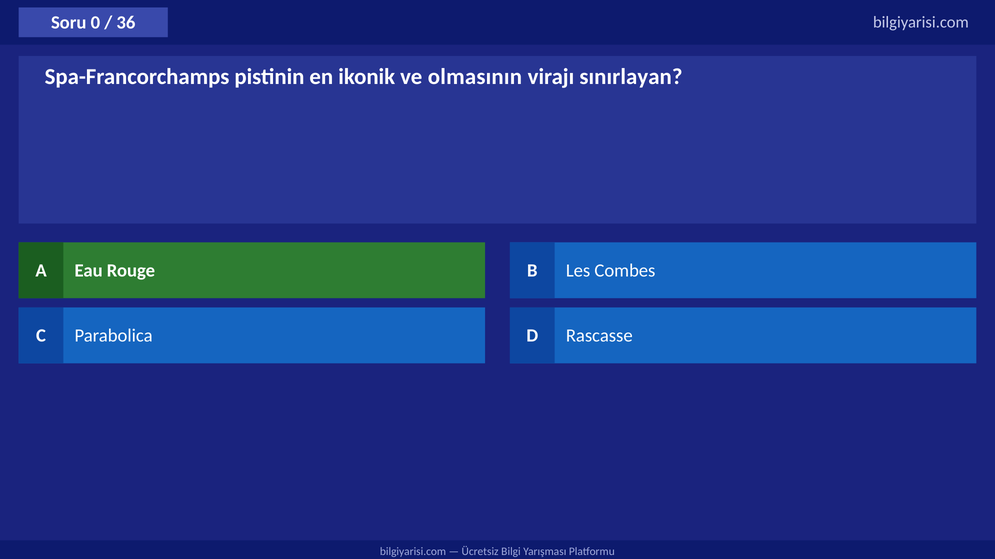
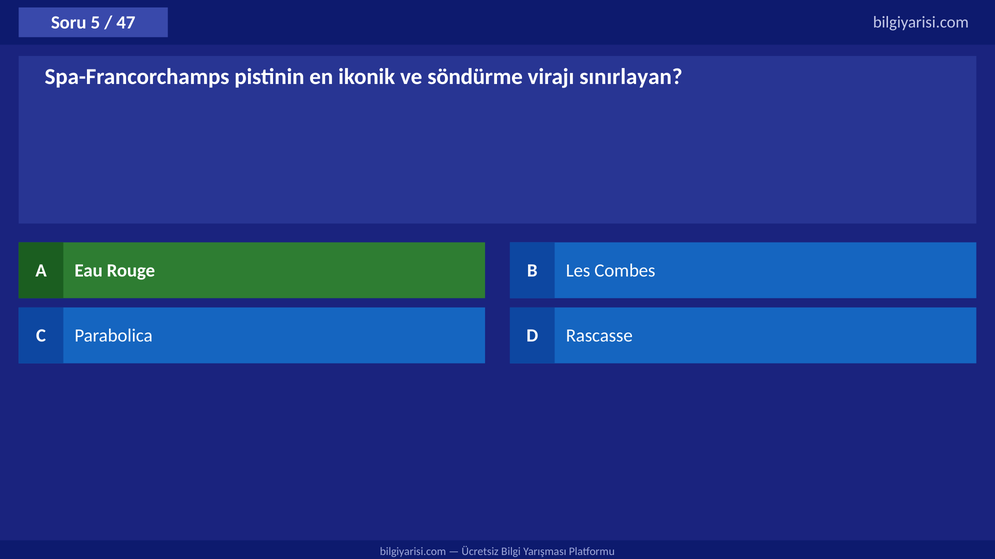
0: 0 -> 5 (95, 23)
36: 36 -> 47 (126, 23)
olmasının: olmasının -> söndürme (475, 77)
